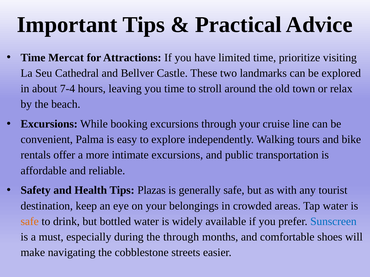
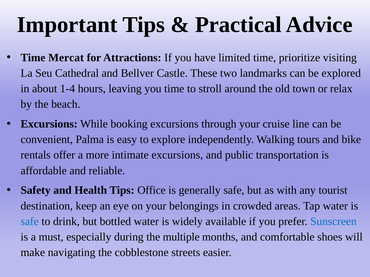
7-4: 7-4 -> 1-4 (68, 89)
Plazas: Plazas -> Office (152, 191)
safe colour: orange -> blue (30, 222)
the through: through -> multiple (181, 237)
